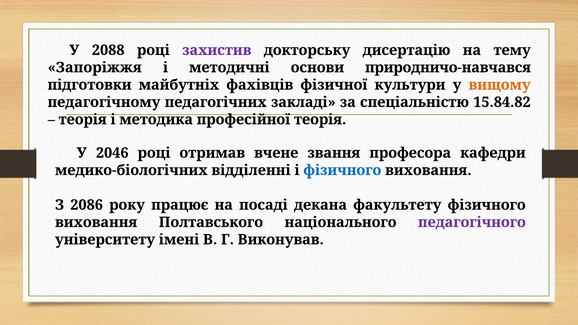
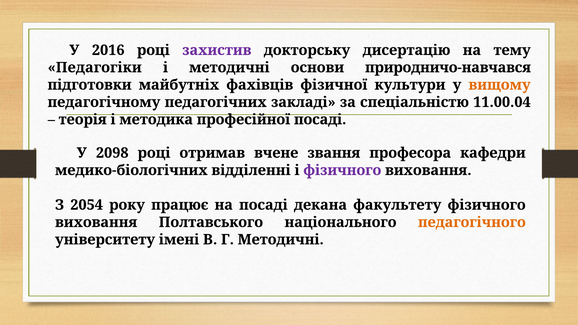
2088: 2088 -> 2016 (108, 50)
Запоріжжя: Запоріжжя -> Педагогіки (95, 68)
15.84.82: 15.84.82 -> 11.00.04 (502, 102)
професійної теорія: теорія -> посаді (320, 120)
2046: 2046 -> 2098 (112, 153)
фізичного colour: blue -> purple (342, 170)
2086: 2086 -> 2054 (87, 205)
педагогічного colour: purple -> orange (472, 222)
Г Виконував: Виконував -> Методичні (281, 240)
